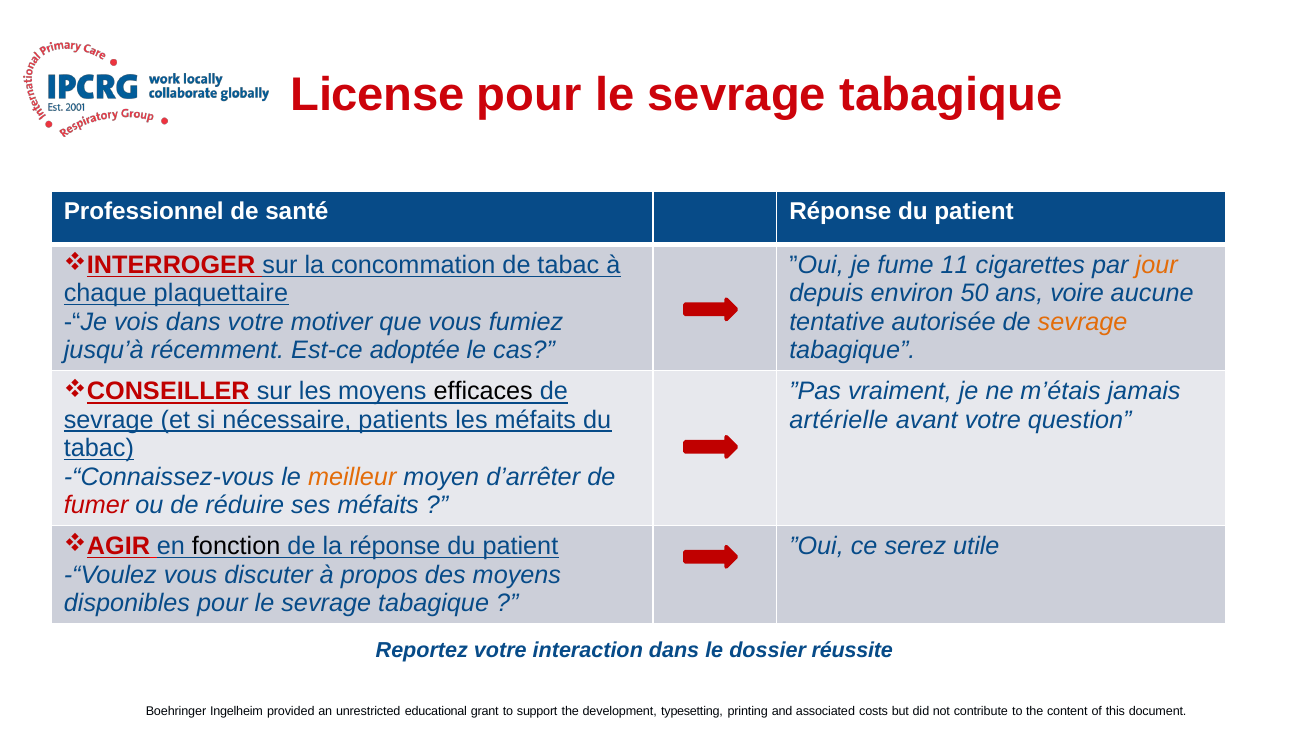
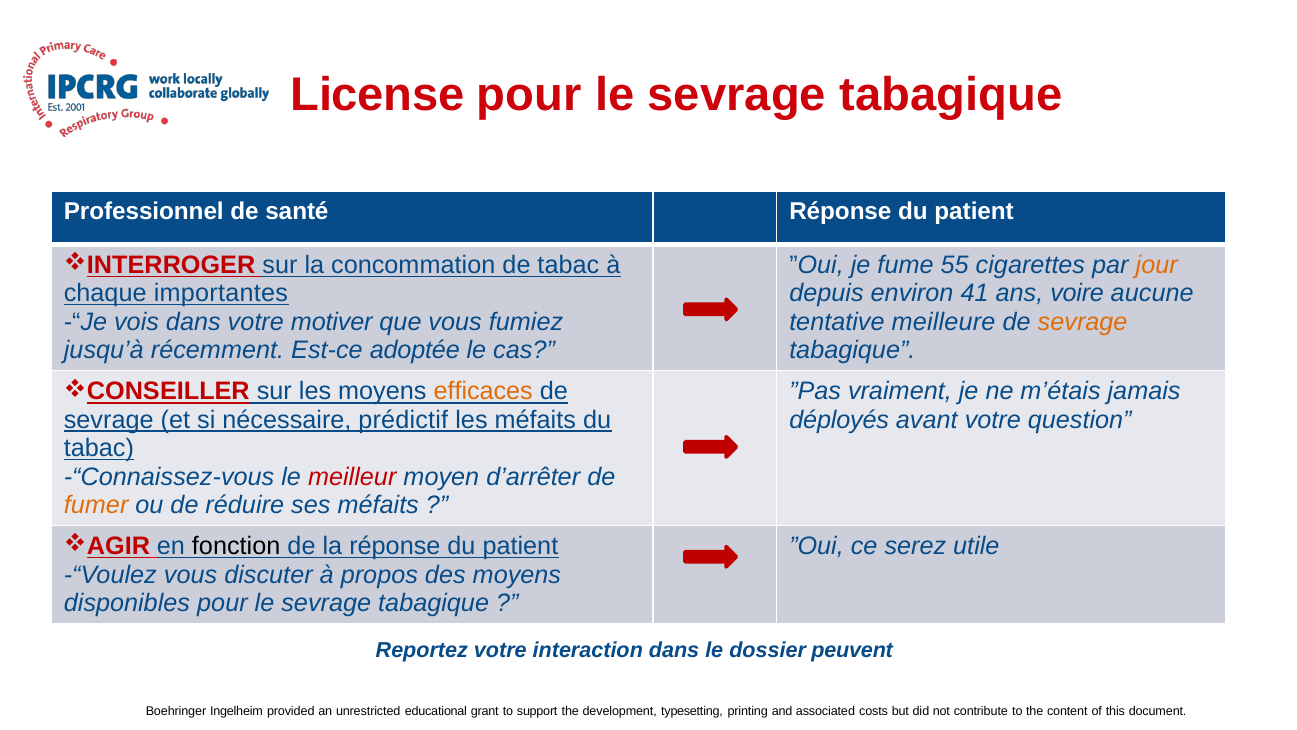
11: 11 -> 55 (955, 265)
plaquettaire: plaquettaire -> importantes (221, 293)
50: 50 -> 41 (975, 293)
autorisée: autorisée -> meilleure (944, 322)
efficaces colour: black -> orange (483, 391)
patients: patients -> prédictif (403, 420)
artérielle: artérielle -> déployés (839, 420)
meilleur colour: orange -> red (352, 476)
fumer colour: red -> orange (96, 505)
réussite: réussite -> peuvent (852, 650)
